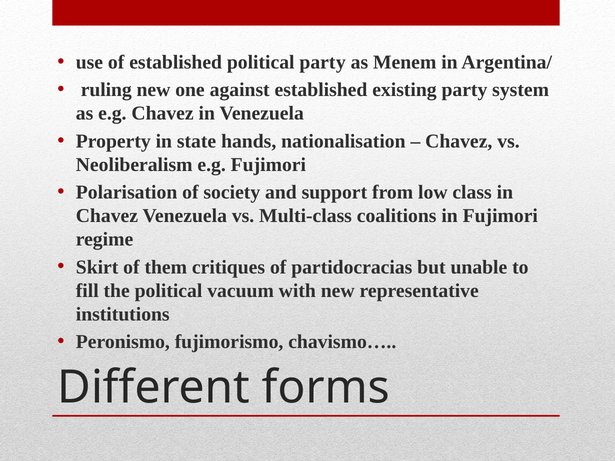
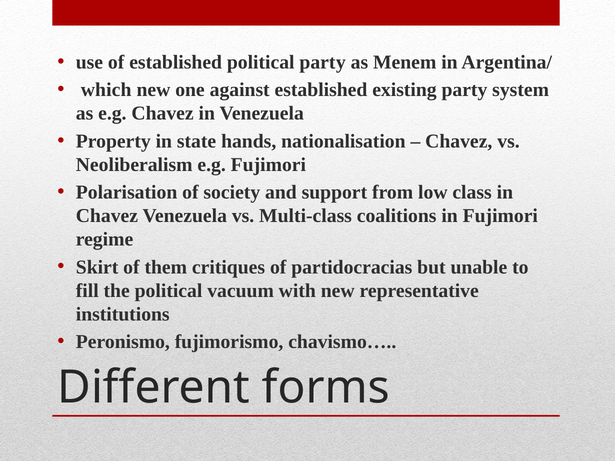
ruling: ruling -> which (106, 90)
